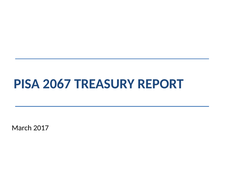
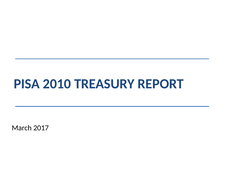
2067: 2067 -> 2010 (57, 84)
